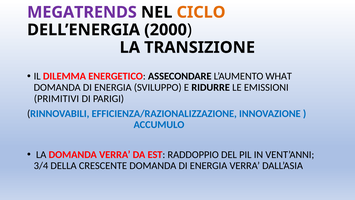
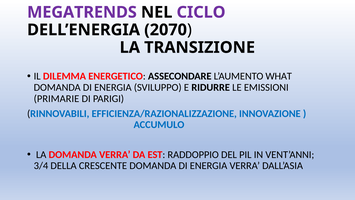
CICLO colour: orange -> purple (201, 12)
2000: 2000 -> 2070 (166, 30)
PRIMITIVI: PRIMITIVI -> PRIMARIE (56, 99)
